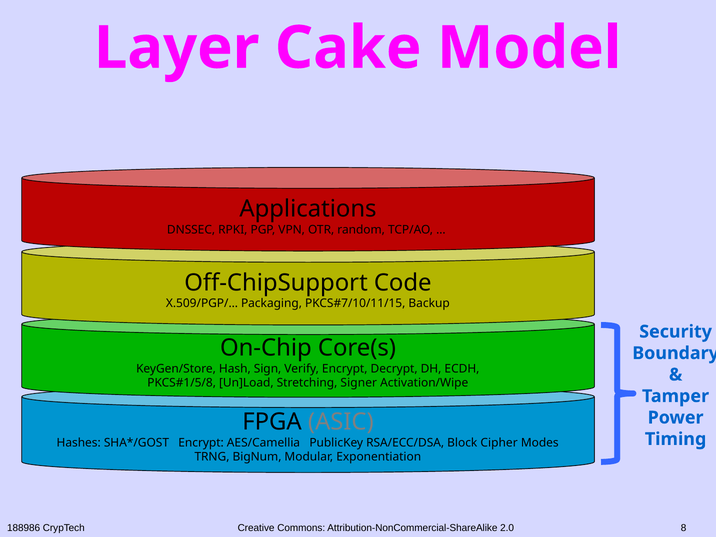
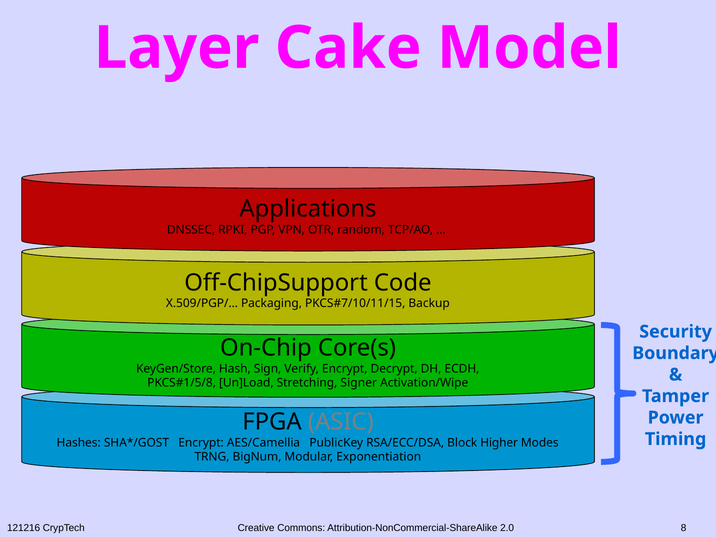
Cipher: Cipher -> Higher (499, 443)
188986: 188986 -> 121216 (24, 528)
